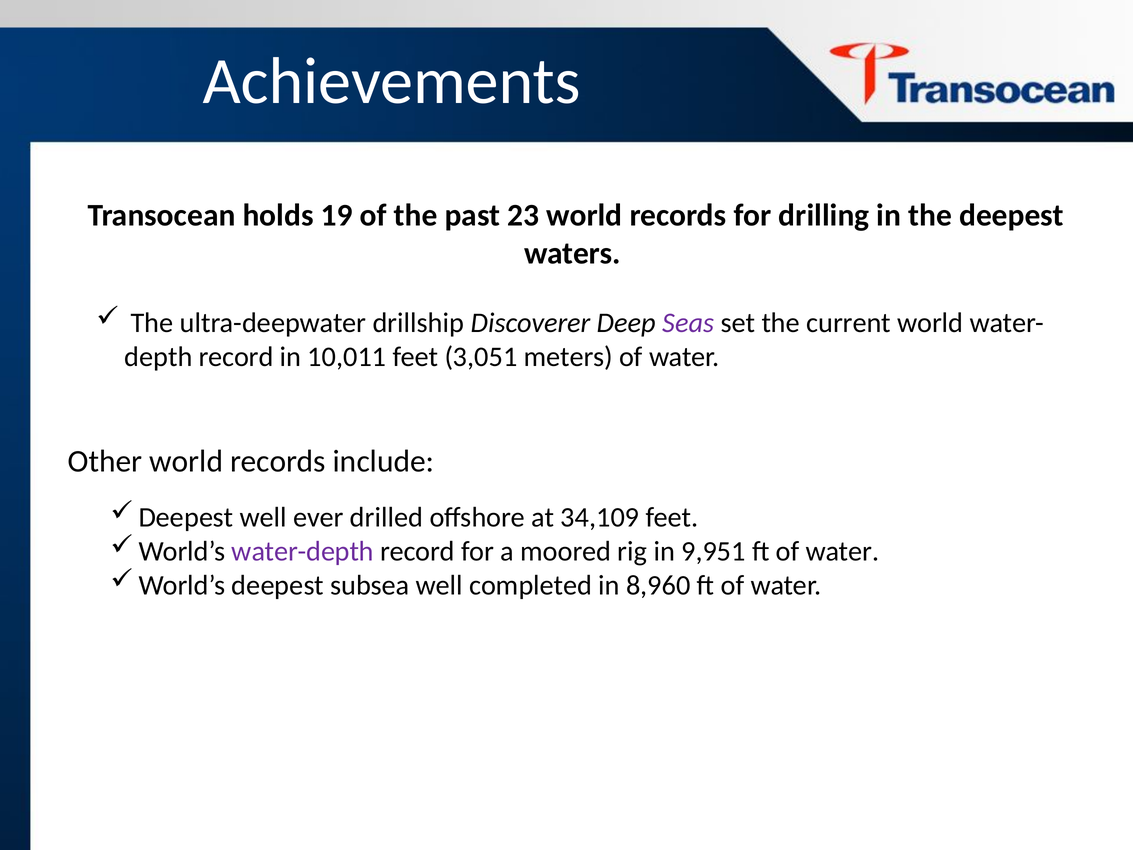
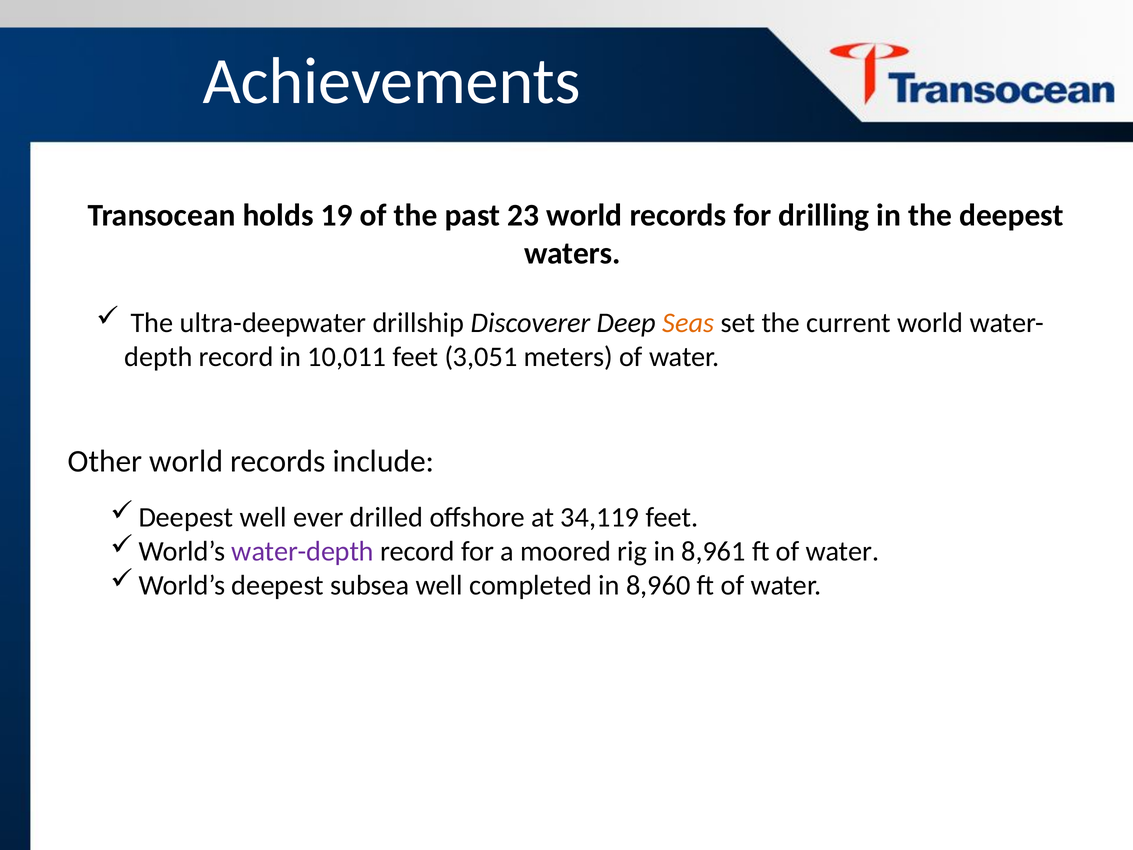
Seas colour: purple -> orange (688, 323)
34,109: 34,109 -> 34,119 (600, 517)
9,951: 9,951 -> 8,961 (713, 551)
